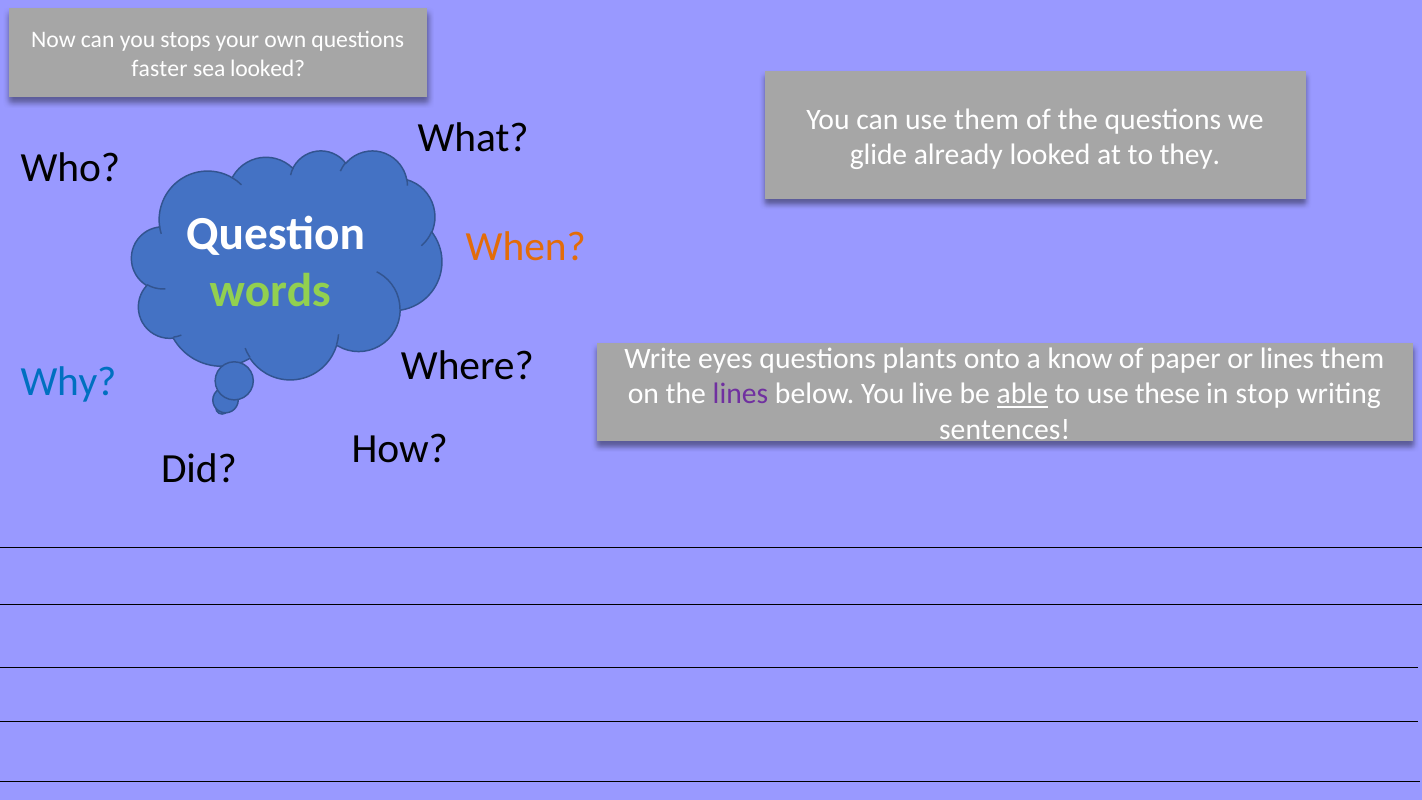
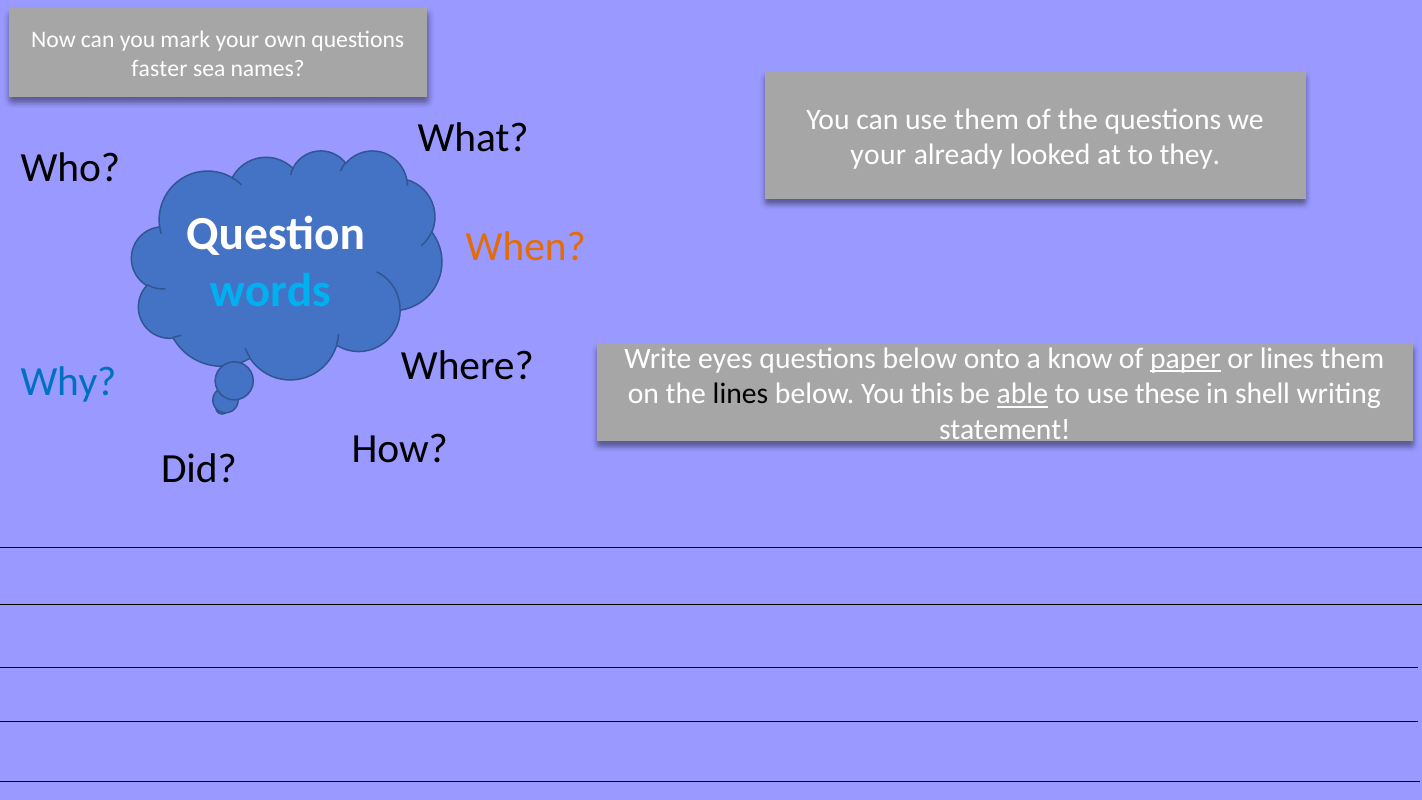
stops: stops -> mark (185, 40)
sea looked: looked -> names (268, 68)
glide: glide -> your (878, 155)
words colour: light green -> light blue (270, 291)
questions plants: plants -> below (920, 359)
paper underline: none -> present (1185, 359)
lines colour: purple -> black (740, 394)
live: live -> this (932, 394)
stop: stop -> shell (1263, 394)
sentences: sentences -> statement (1005, 430)
